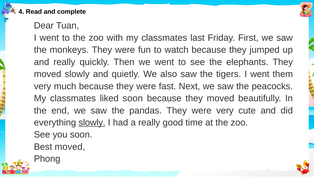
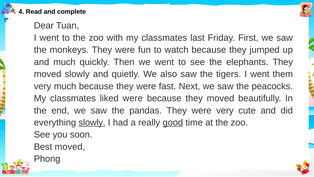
and really: really -> much (64, 62)
liked soon: soon -> were (133, 98)
good underline: none -> present (173, 122)
